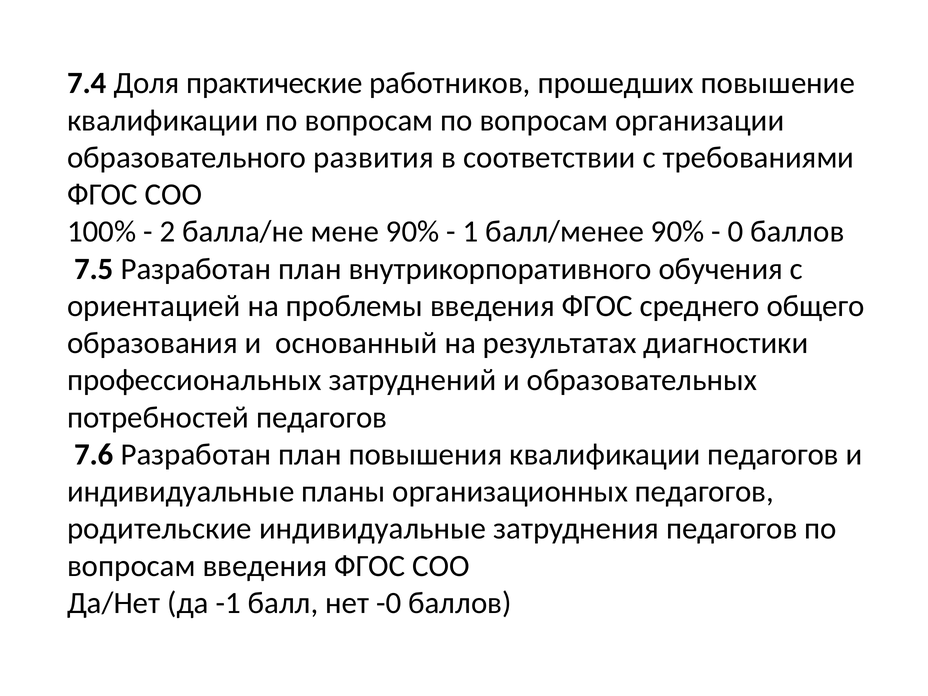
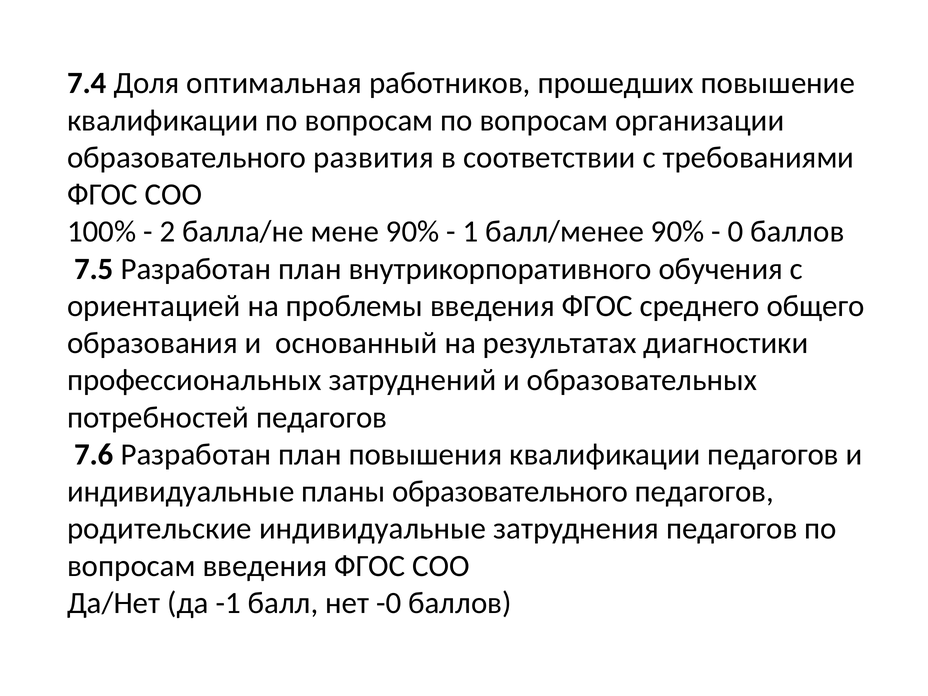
практические: практические -> оптимальная (274, 83)
планы организационных: организационных -> образовательного (510, 492)
